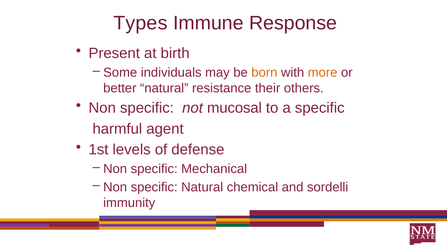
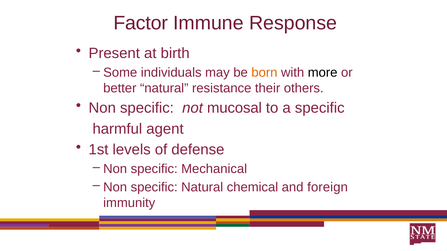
Types: Types -> Factor (141, 23)
more colour: orange -> black (323, 73)
sordelli: sordelli -> foreign (328, 187)
